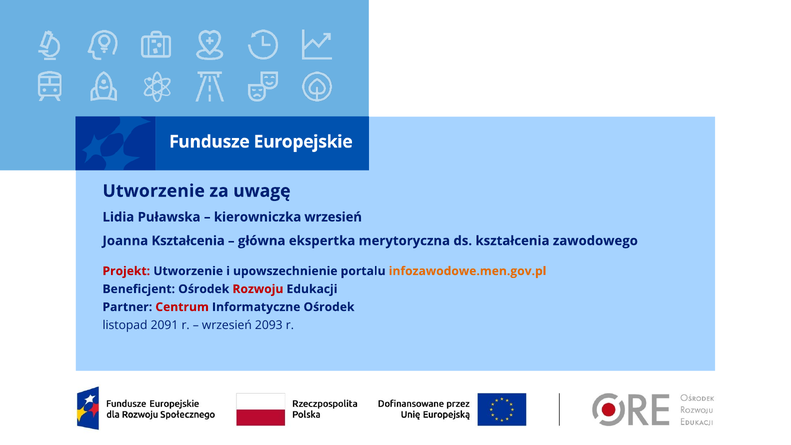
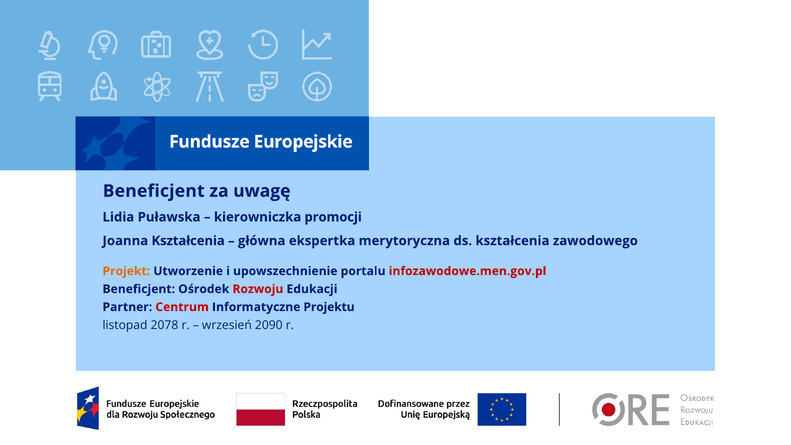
Utworzenie: Utworzenie -> Beneficjent (154, 191)
kierowniczka wrzesień: wrzesień -> promocji (333, 217)
Projekt colour: red -> orange (126, 271)
infozawodowe.men.gov.pl colour: orange -> red (468, 271)
Informatyczne Ośrodek: Ośrodek -> Projektu (329, 307)
2091: 2091 -> 2078 (164, 325)
2093: 2093 -> 2090 (269, 325)
